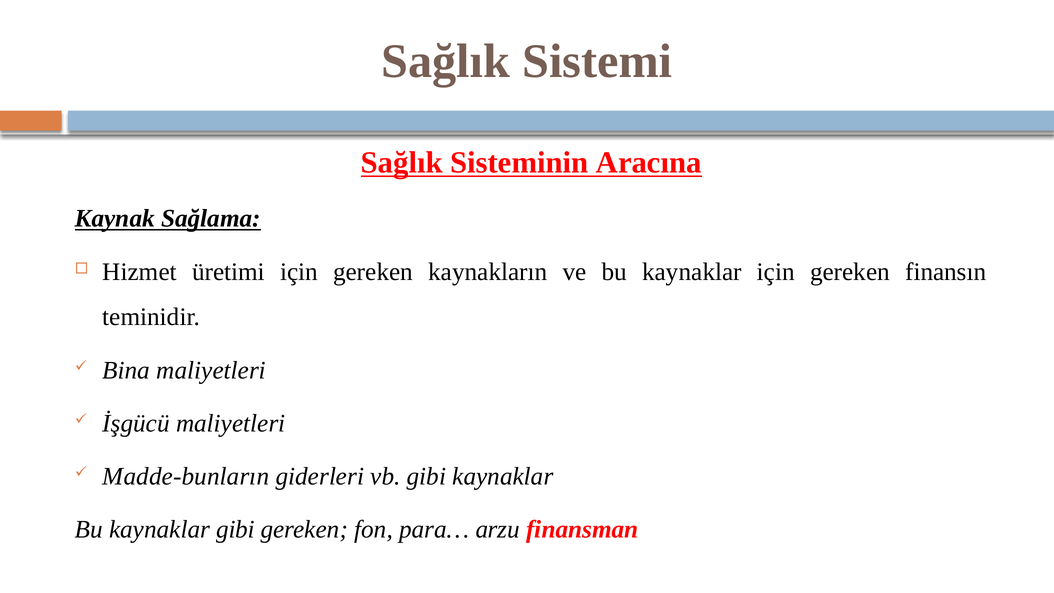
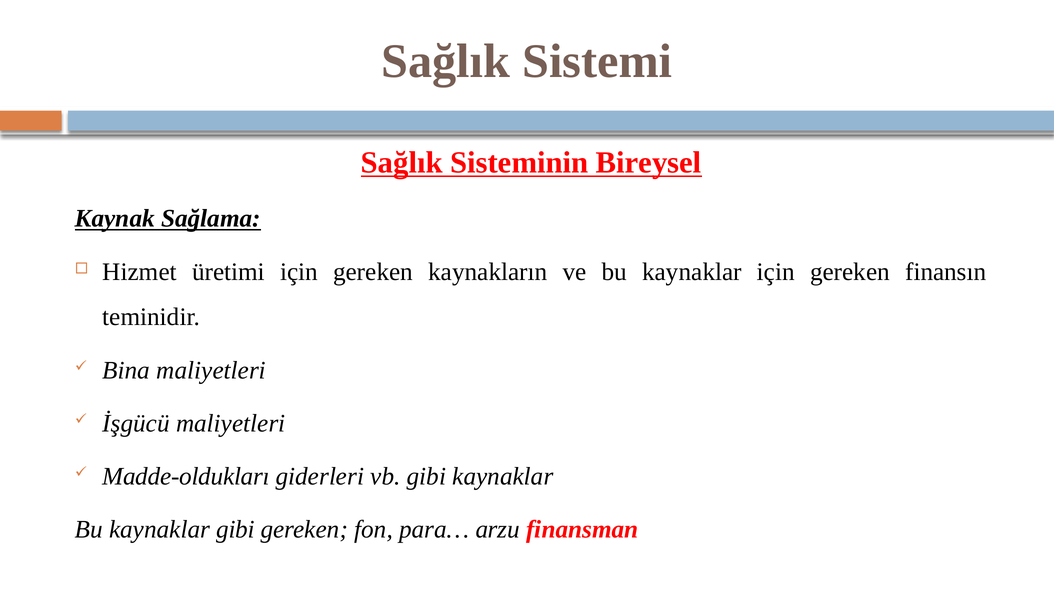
Aracına: Aracına -> Bireysel (649, 163)
Madde-bunların: Madde-bunların -> Madde-oldukları (186, 476)
